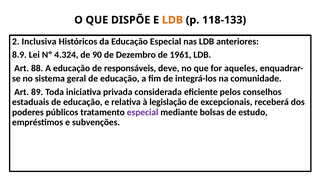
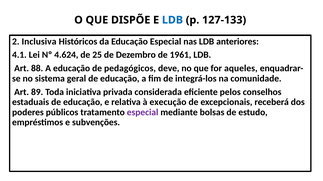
LDB colour: orange -> blue (172, 20)
118-133: 118-133 -> 127-133 (224, 20)
8.9: 8.9 -> 4.1 (19, 55)
4.324: 4.324 -> 4.624 (66, 55)
90: 90 -> 25 (97, 55)
responsáveis: responsáveis -> pedagógicos (130, 69)
legislação: legislação -> execução (168, 102)
